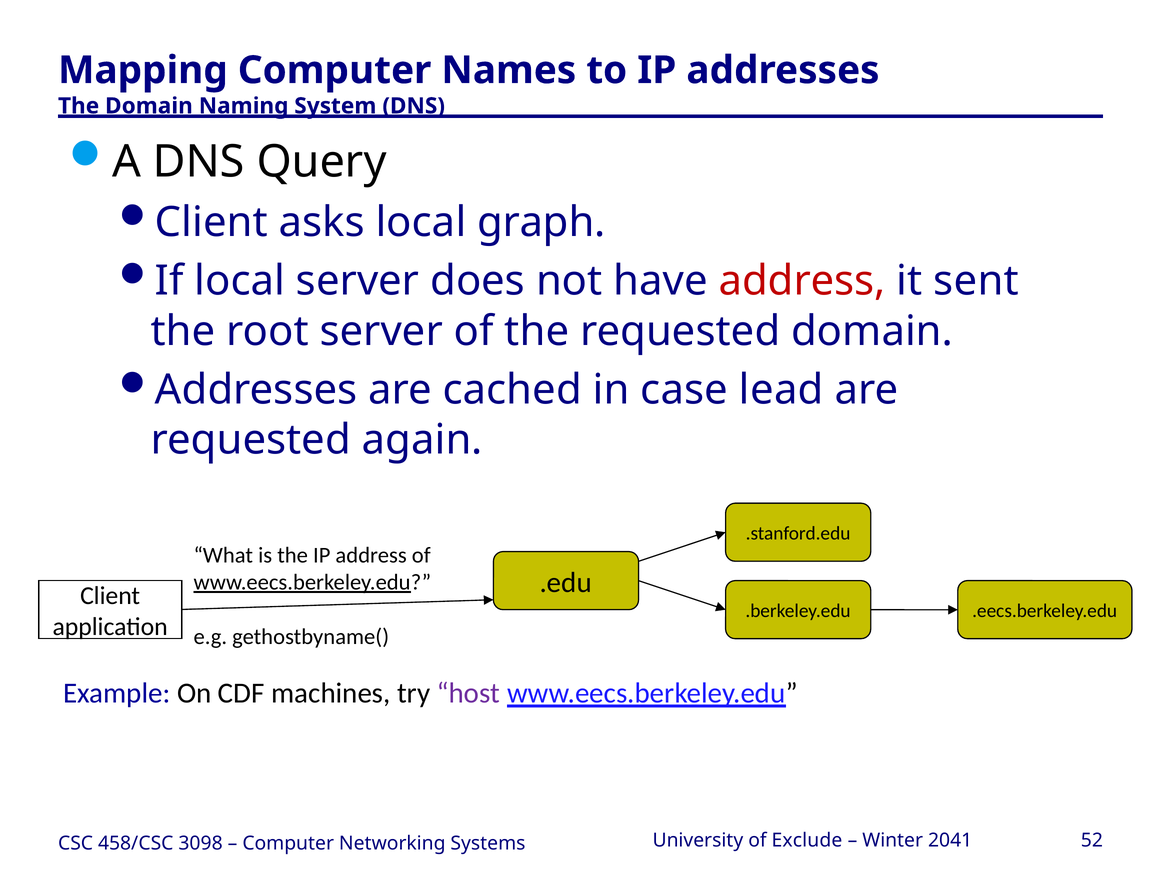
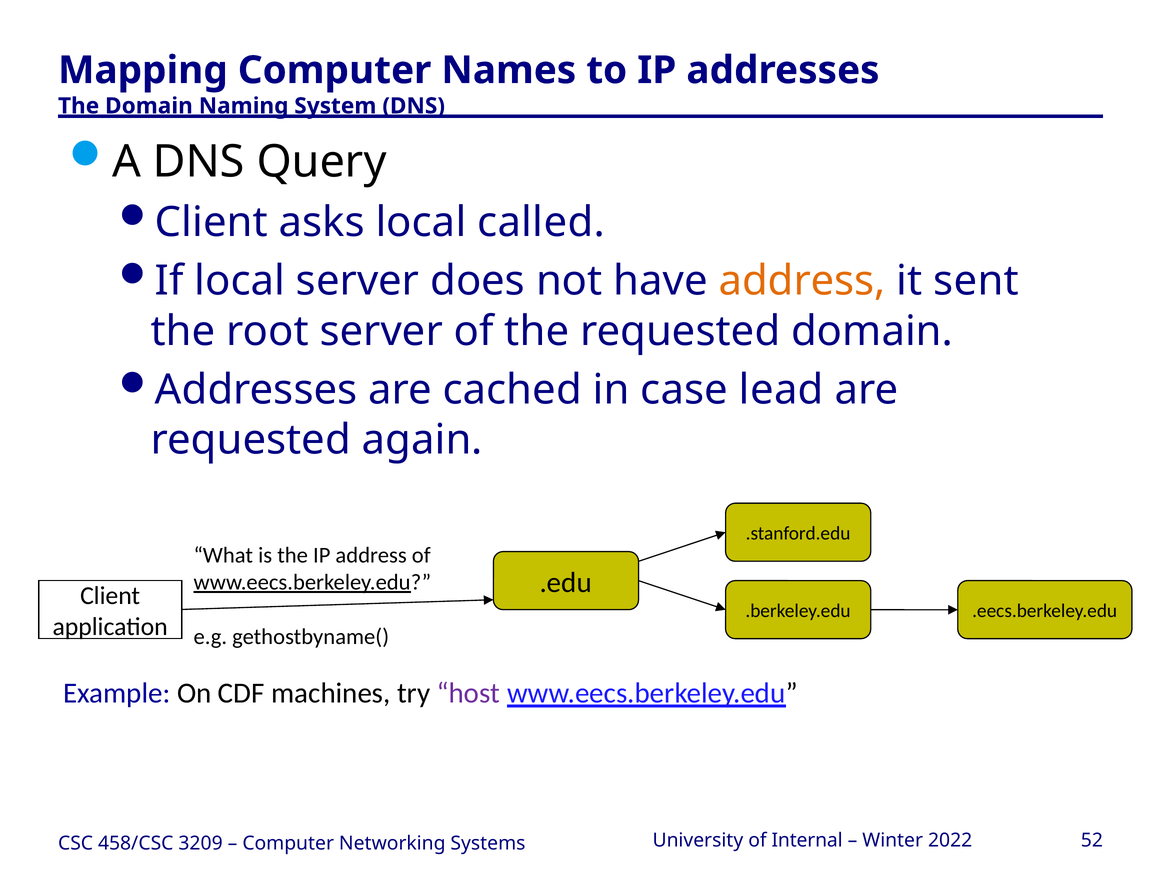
graph: graph -> called (541, 222)
address colour: red -> orange (802, 281)
Exclude: Exclude -> Internal (807, 840)
2041: 2041 -> 2022 (950, 840)
3098: 3098 -> 3209 (201, 843)
